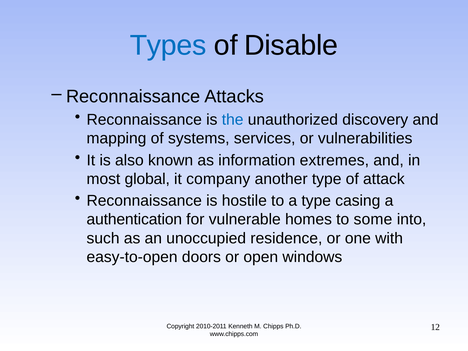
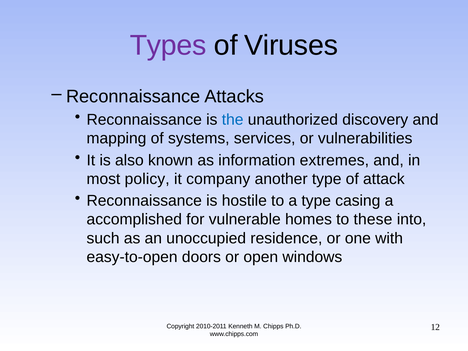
Types colour: blue -> purple (168, 45)
Disable: Disable -> Viruses (291, 45)
global: global -> policy (147, 179)
authentication: authentication -> accomplished (134, 219)
some: some -> these (373, 219)
